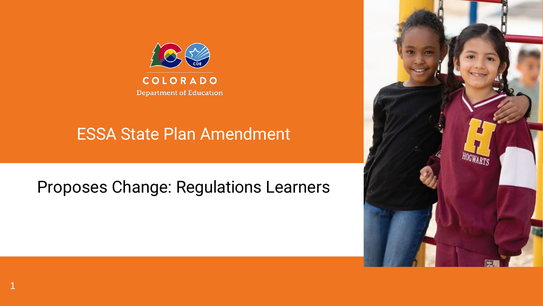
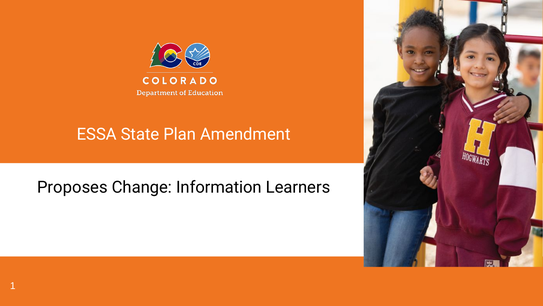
Regulations: Regulations -> Information (219, 187)
